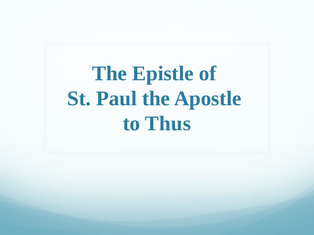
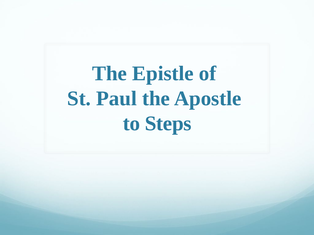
Thus: Thus -> Steps (168, 124)
